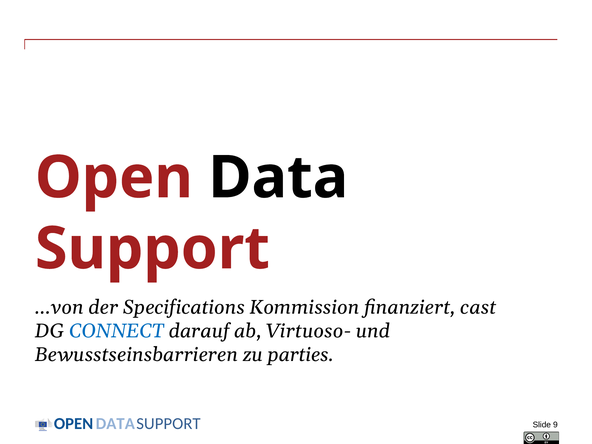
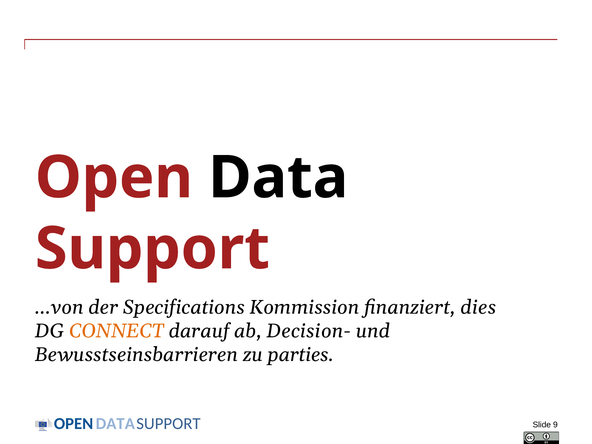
cast: cast -> dies (478, 307)
CONNECT colour: blue -> orange (116, 331)
Virtuoso-: Virtuoso- -> Decision- (309, 331)
